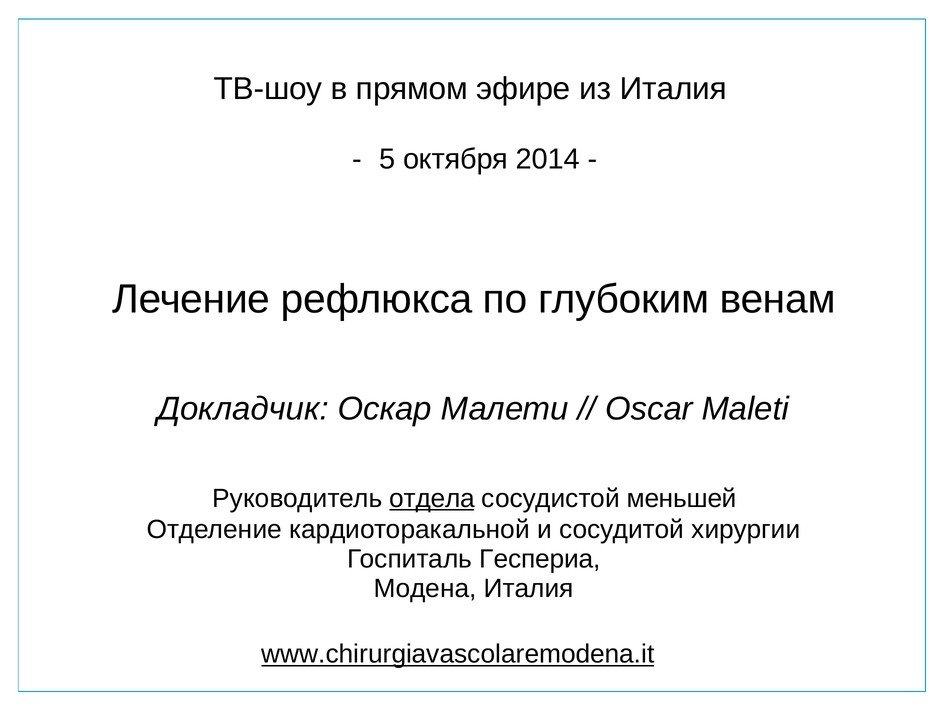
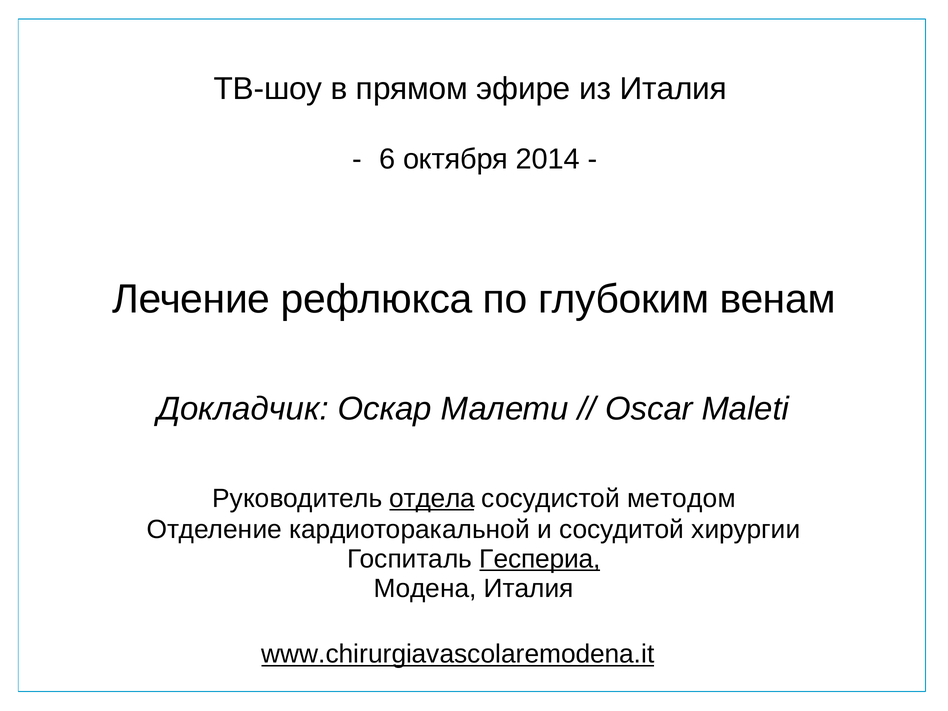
5: 5 -> 6 (387, 159)
меньшей: меньшей -> методом (681, 499)
Геспериа underline: none -> present (540, 559)
